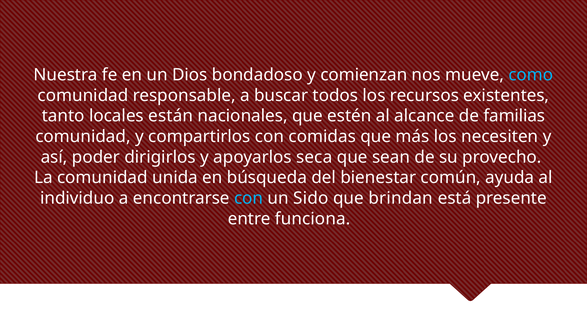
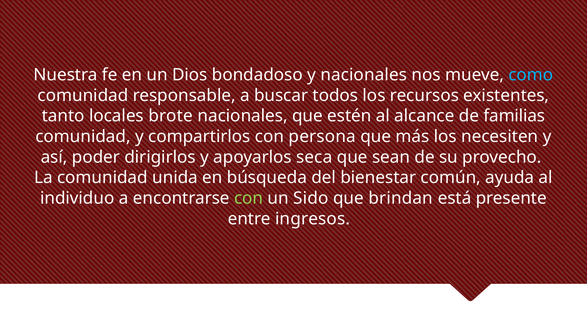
y comienzan: comienzan -> nacionales (364, 75)
están: están -> brote (171, 116)
comidas: comidas -> persona (322, 137)
con colour: light blue -> light green (249, 198)
funciona: funciona -> ingresos (313, 219)
